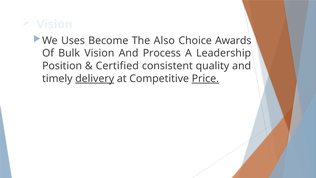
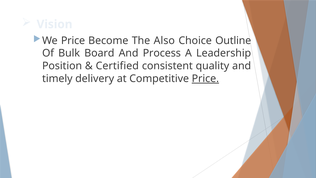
We Uses: Uses -> Price (73, 41)
Awards: Awards -> Outline (233, 41)
Bulk Vision: Vision -> Board (99, 53)
delivery underline: present -> none (95, 78)
